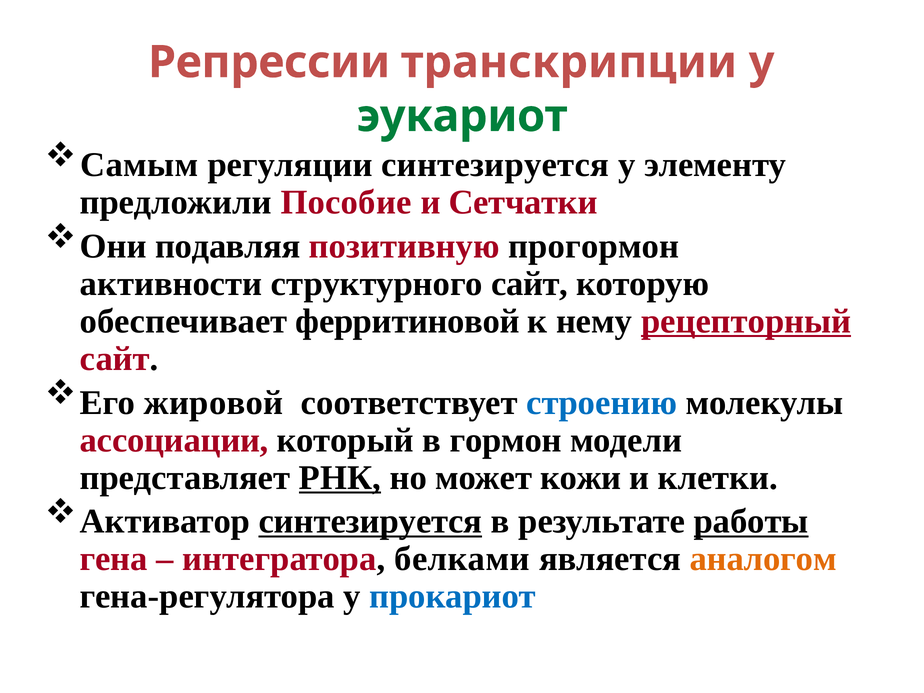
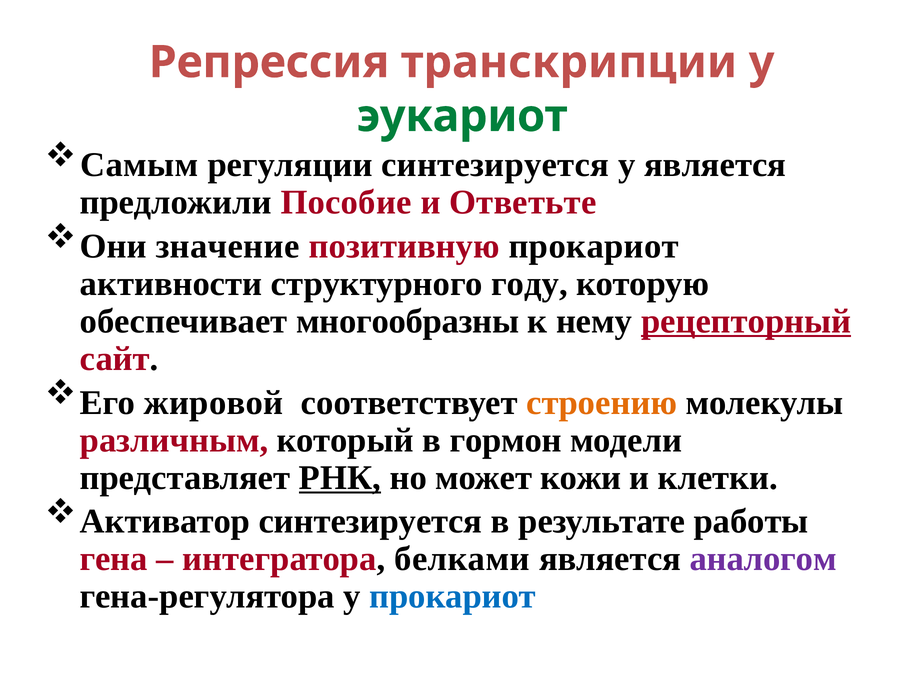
Репрессии: Репрессии -> Репрессия (269, 62)
у элементу: элементу -> является (715, 165)
Сетчатки: Сетчатки -> Ответьте (523, 202)
подавляя: подавляя -> значение (228, 246)
позитивную прогормон: прогормон -> прокариот (594, 246)
структурного сайт: сайт -> году (529, 284)
ферритиновой: ферритиновой -> многообразны (408, 321)
строению colour: blue -> orange (602, 403)
ассоциации: ассоциации -> различным (174, 440)
синтезируется underline: present -> none (370, 522)
работы underline: present -> none (751, 522)
аналогом colour: orange -> purple (763, 559)
